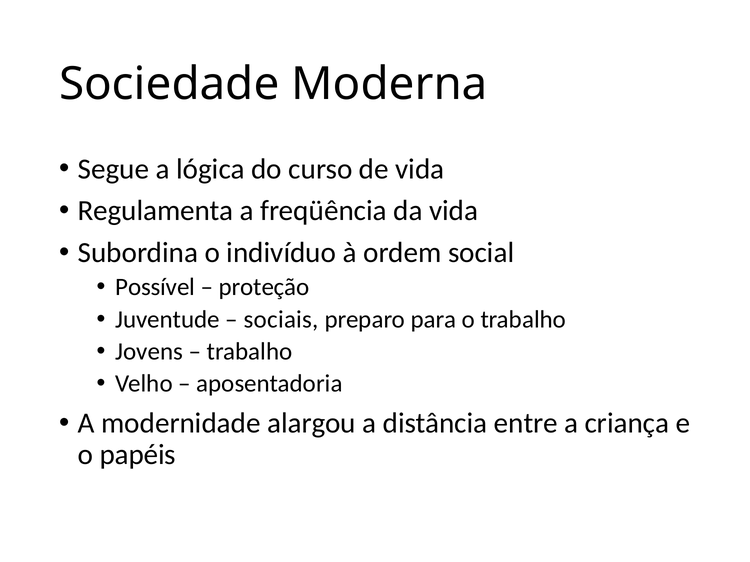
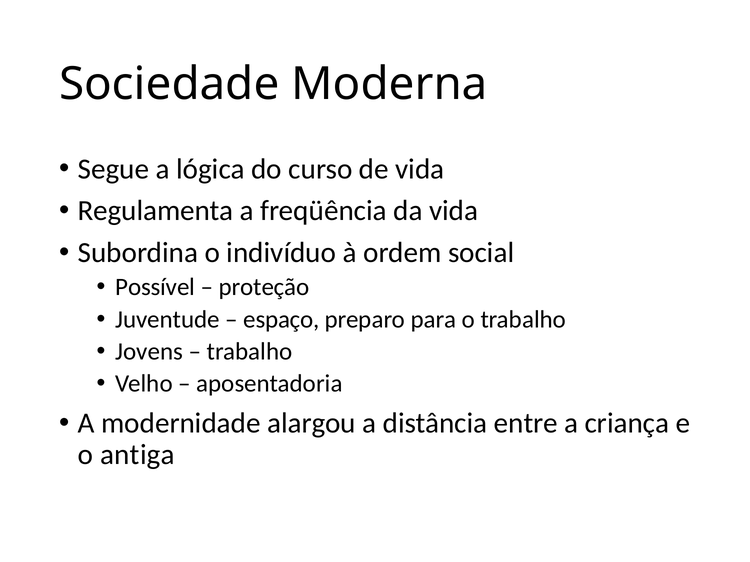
sociais: sociais -> espaço (281, 320)
papéis: papéis -> antiga (138, 455)
